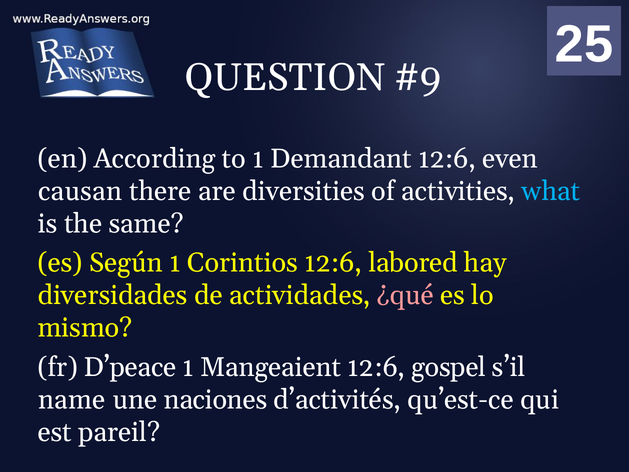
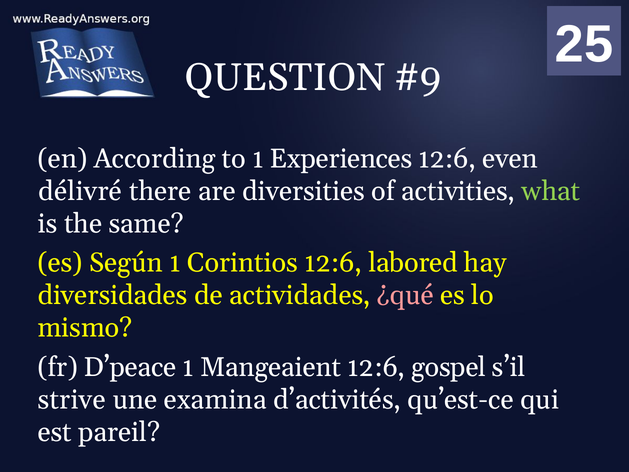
Demandant: Demandant -> Experiences (341, 158)
causan: causan -> délivré (80, 191)
what colour: light blue -> light green (551, 191)
name: name -> strive (72, 400)
naciones: naciones -> examina (215, 400)
